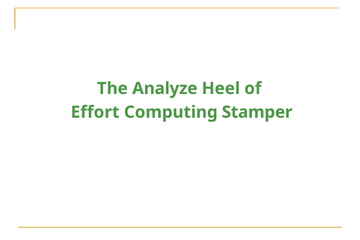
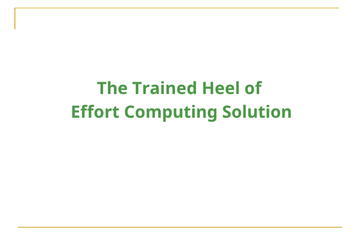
Analyze: Analyze -> Trained (165, 88)
Stamper: Stamper -> Solution (257, 112)
